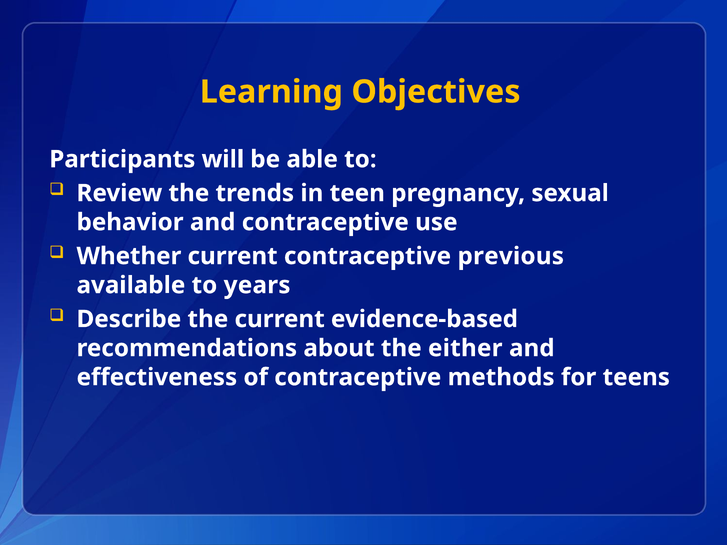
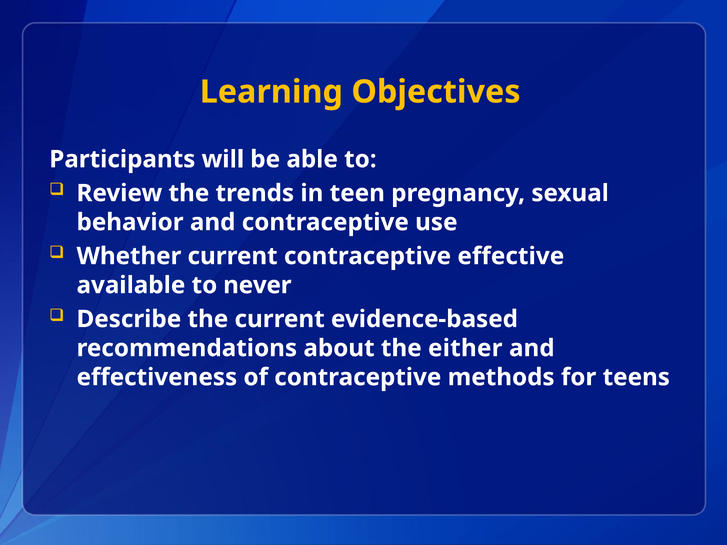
previous: previous -> effective (511, 256)
years: years -> never (257, 285)
